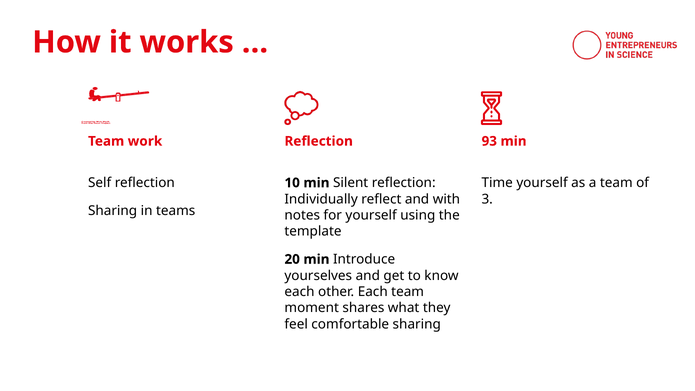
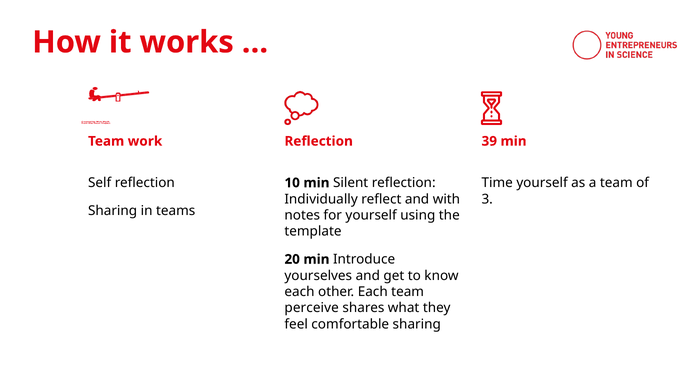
93: 93 -> 39 (489, 141)
moment: moment -> perceive (312, 308)
